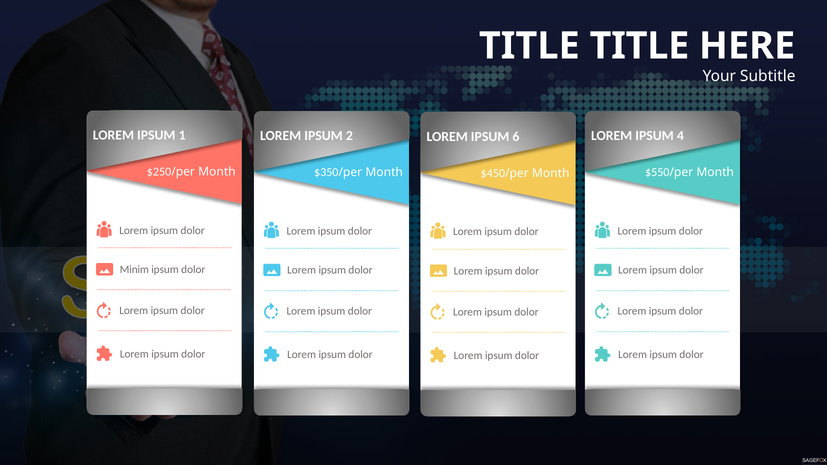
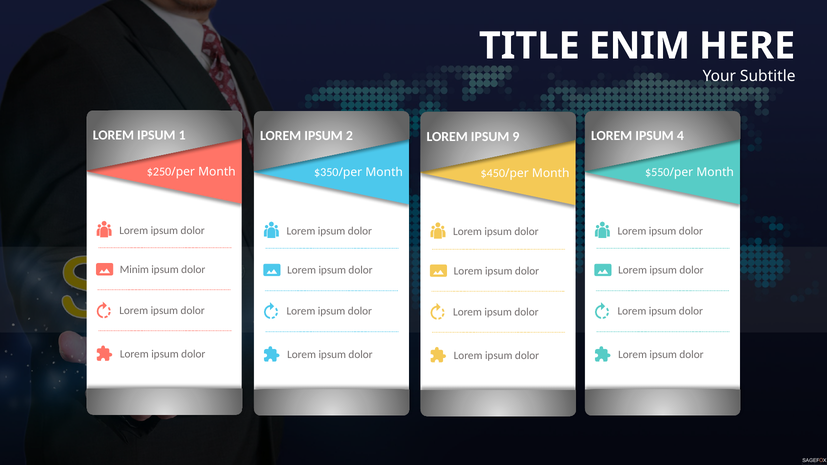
TITLE TITLE: TITLE -> ENIM (640, 46)
6: 6 -> 9 (516, 137)
